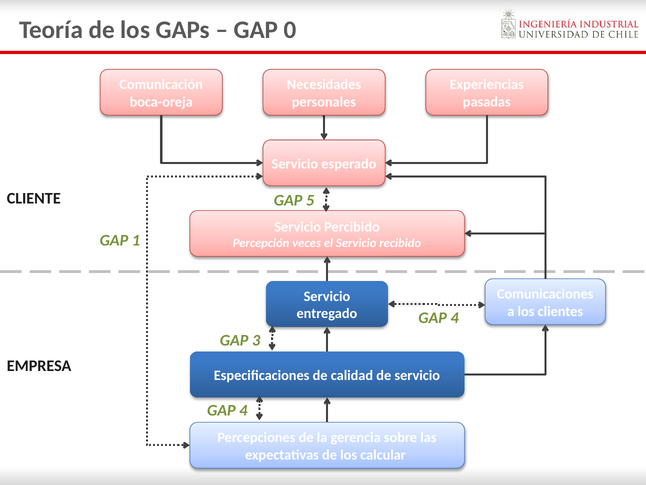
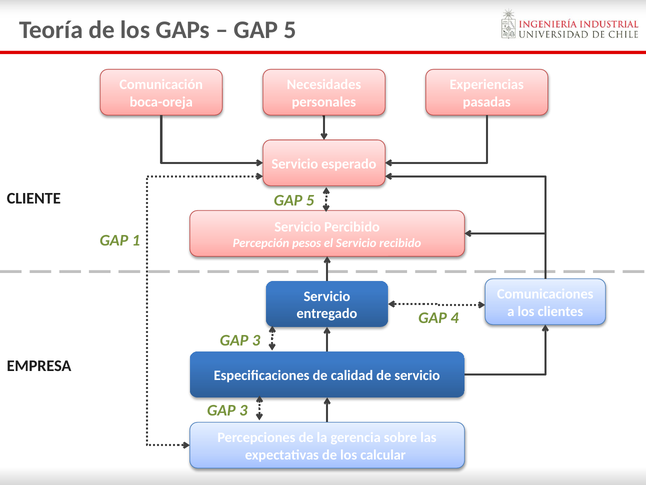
0: 0 -> 5 (290, 30)
veces: veces -> pesos (307, 243)
4: 4 -> 3 (243, 410)
